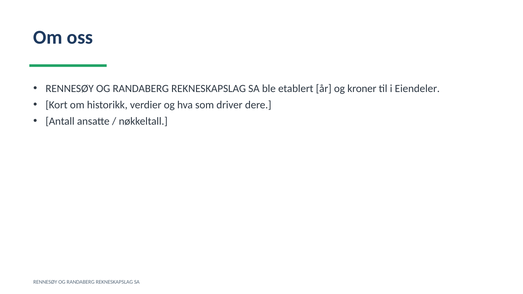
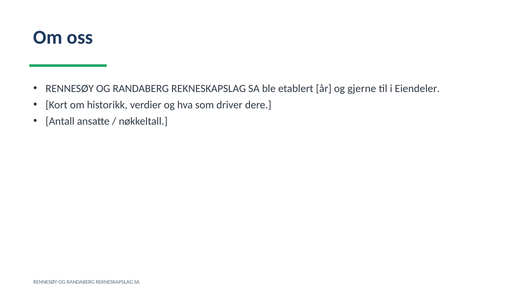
kroner: kroner -> gjerne (362, 89)
